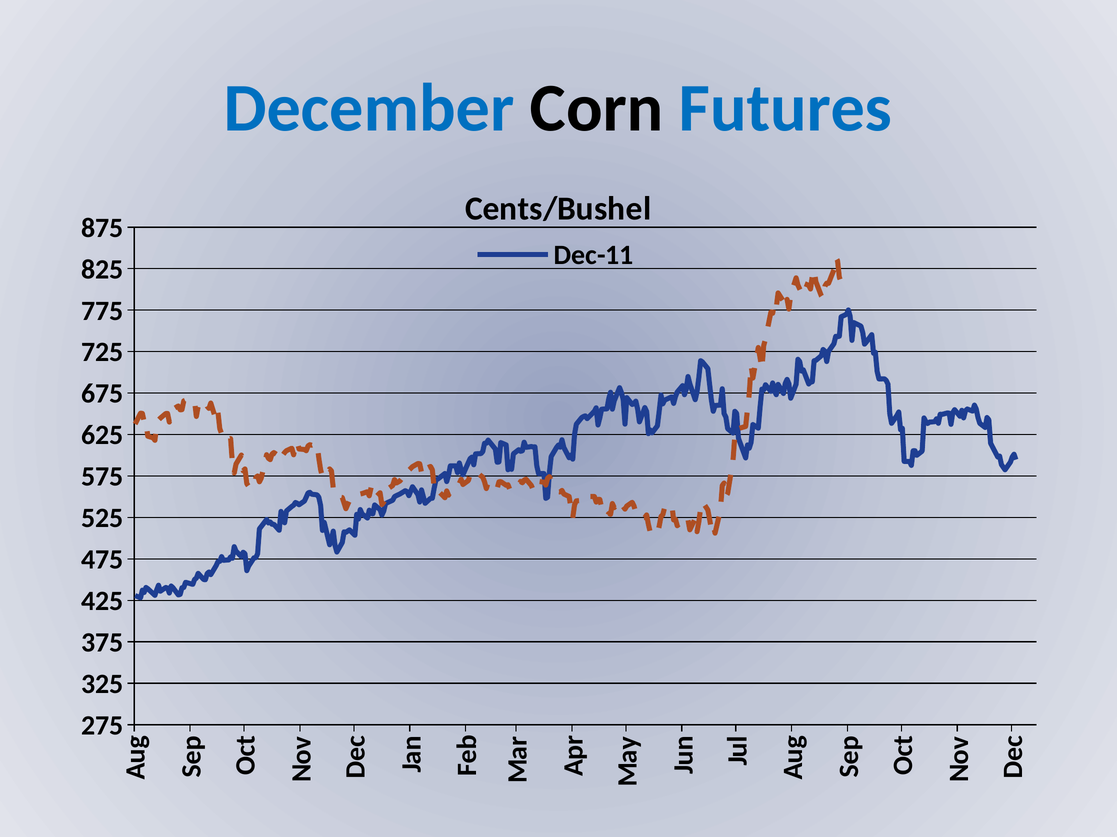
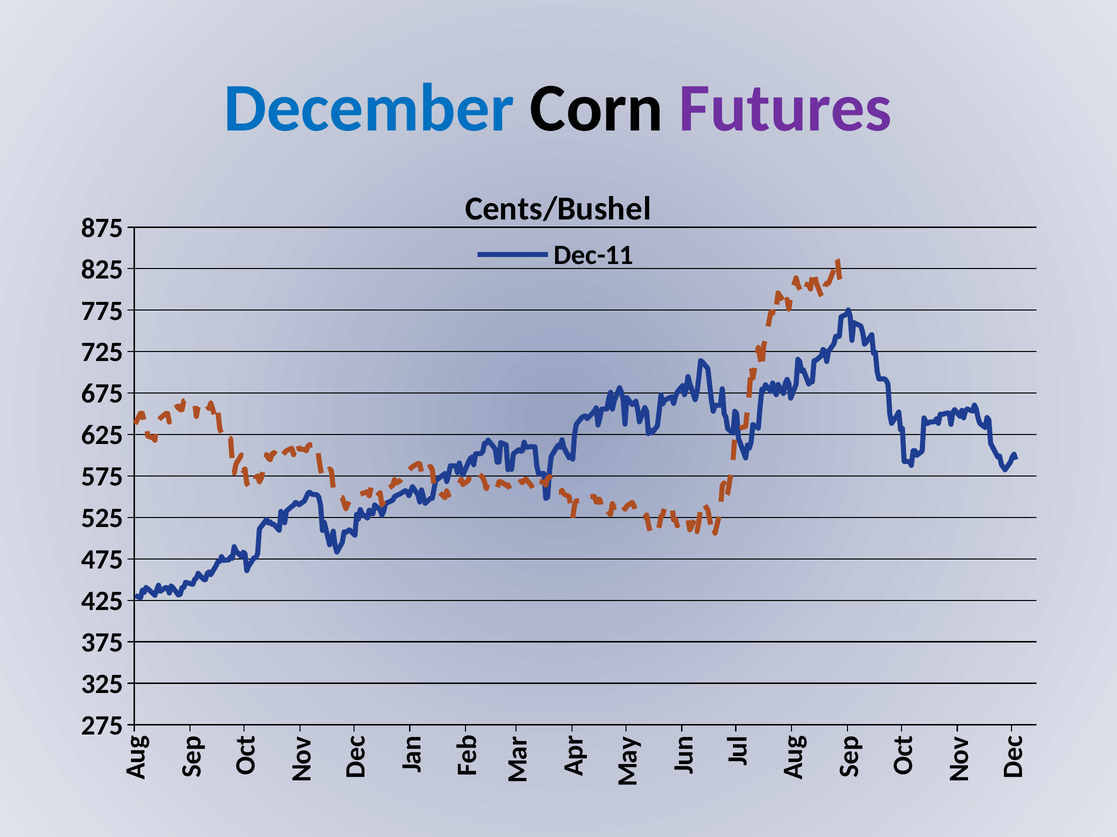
Futures colour: blue -> purple (786, 108)
